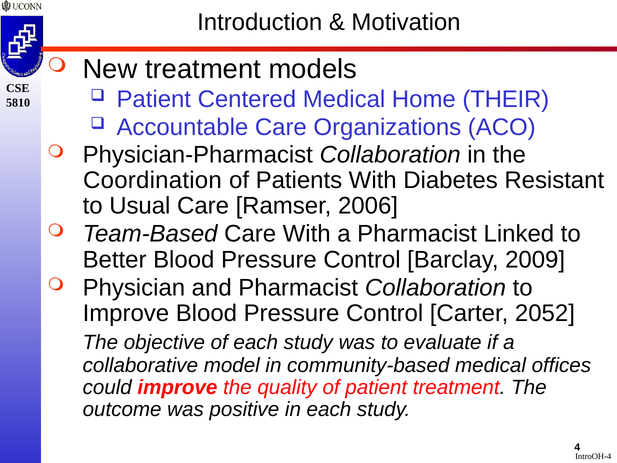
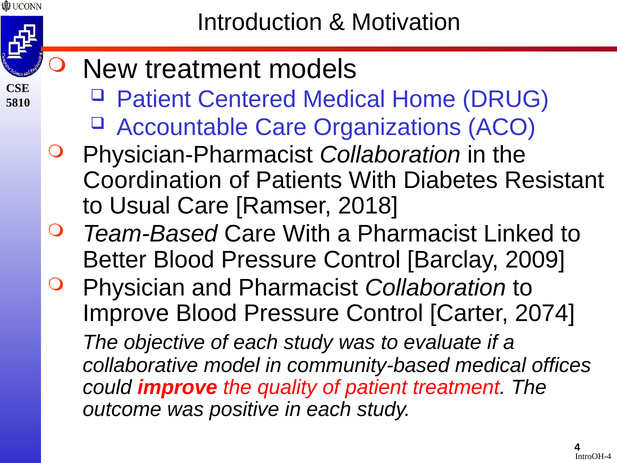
THEIR: THEIR -> DRUG (506, 99)
2006: 2006 -> 2018 (368, 206)
2052: 2052 -> 2074 (545, 313)
